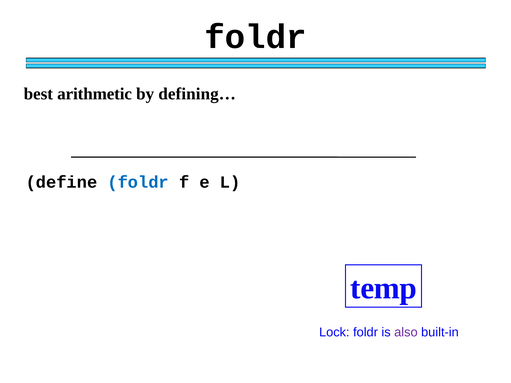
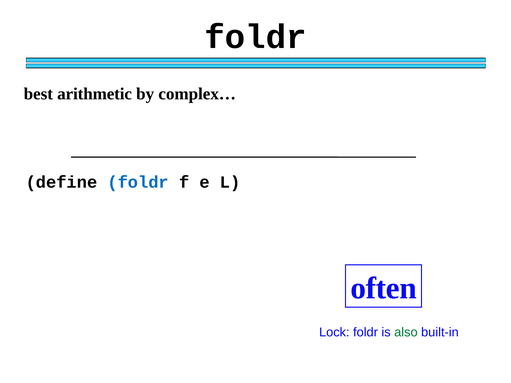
defining…: defining… -> complex… (197, 94)
temp: temp -> often (384, 288)
also colour: purple -> green (406, 332)
